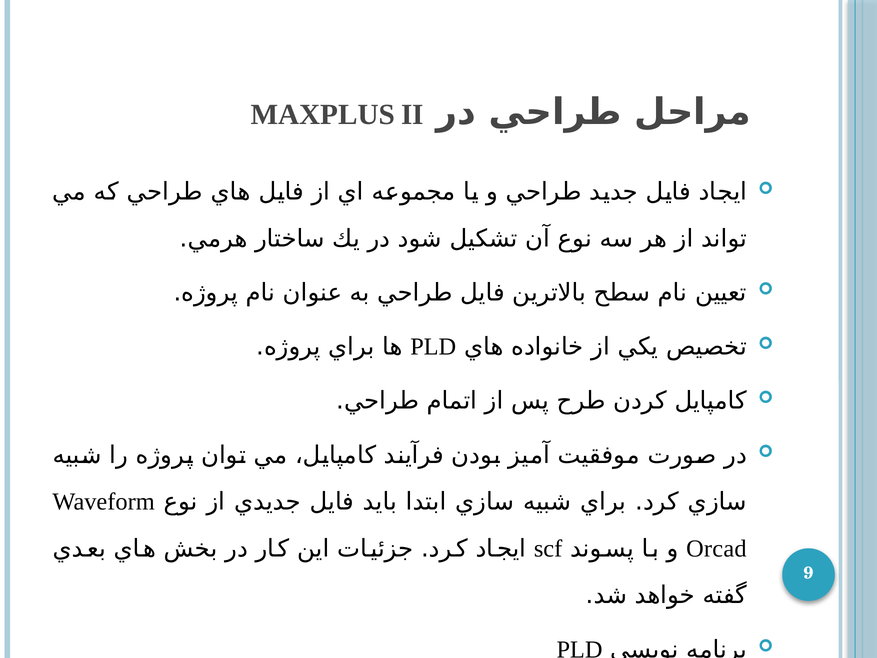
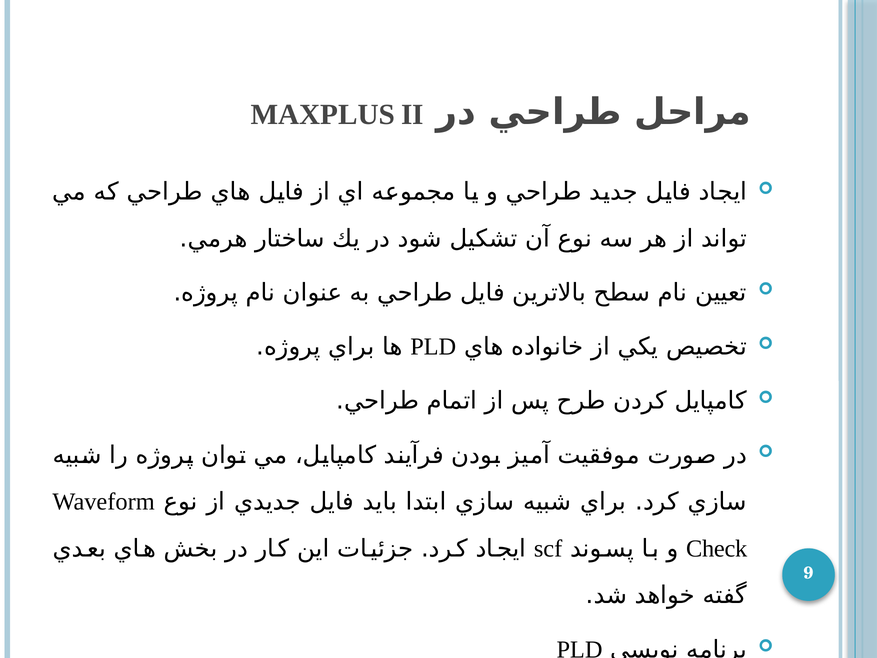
Orcad: Orcad -> Check (717, 548)
